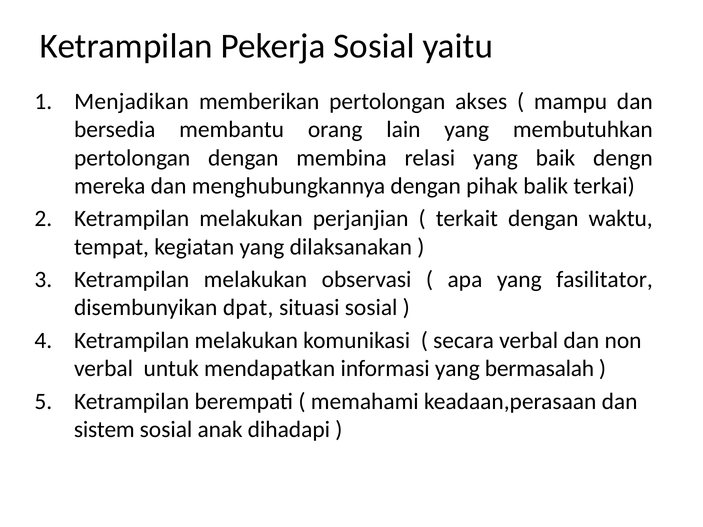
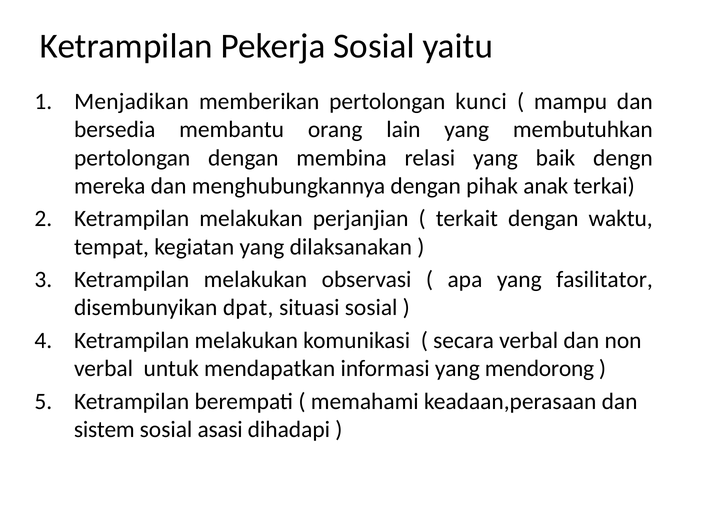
akses: akses -> kunci (481, 102)
balik: balik -> anak (546, 186)
bermasalah: bermasalah -> mendorong (539, 369)
anak: anak -> asasi (220, 430)
